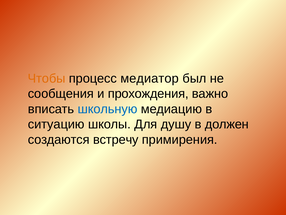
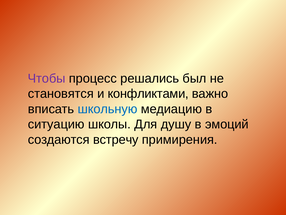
Чтобы colour: orange -> purple (47, 78)
медиатор: медиатор -> решались (150, 78)
сообщения: сообщения -> становятся (61, 94)
прохождения: прохождения -> конфликтами (148, 94)
должен: должен -> эмоций (227, 124)
